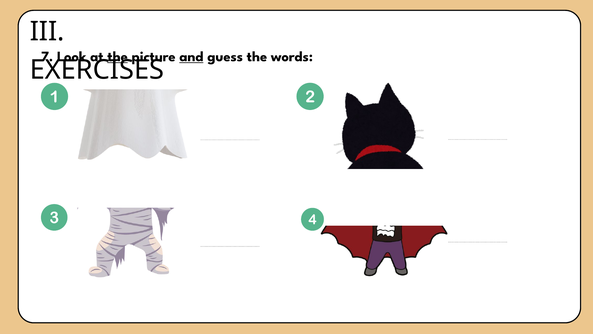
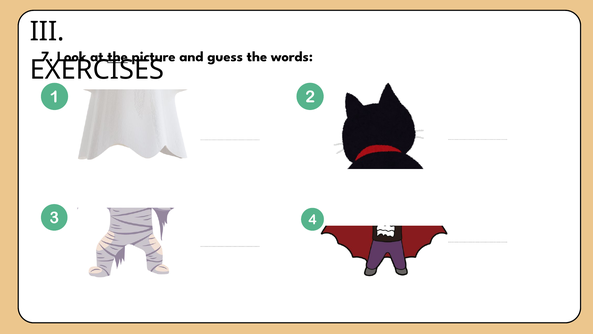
and underline: present -> none (191, 56)
